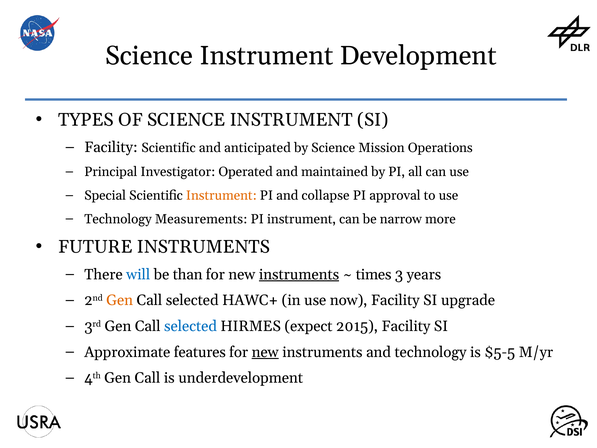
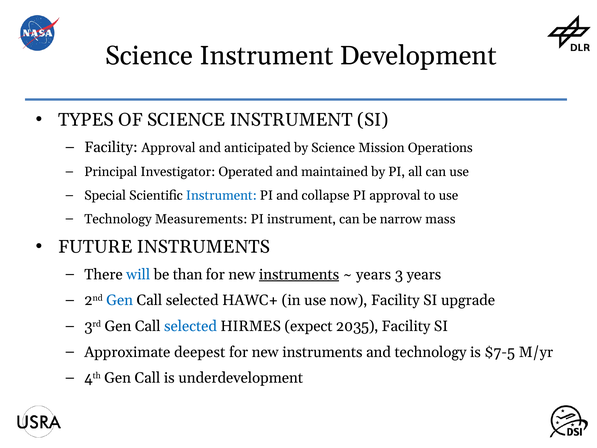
Facility Scientific: Scientific -> Approval (168, 148)
Instrument colour: orange -> blue (221, 195)
more: more -> mass (440, 219)
times: times -> years (374, 274)
Gen colour: orange -> blue (120, 300)
2015: 2015 -> 2035 (357, 326)
features: features -> deepest (200, 352)
new underline: present -> none (265, 352)
$5-5: $5-5 -> $7-5 (500, 352)
